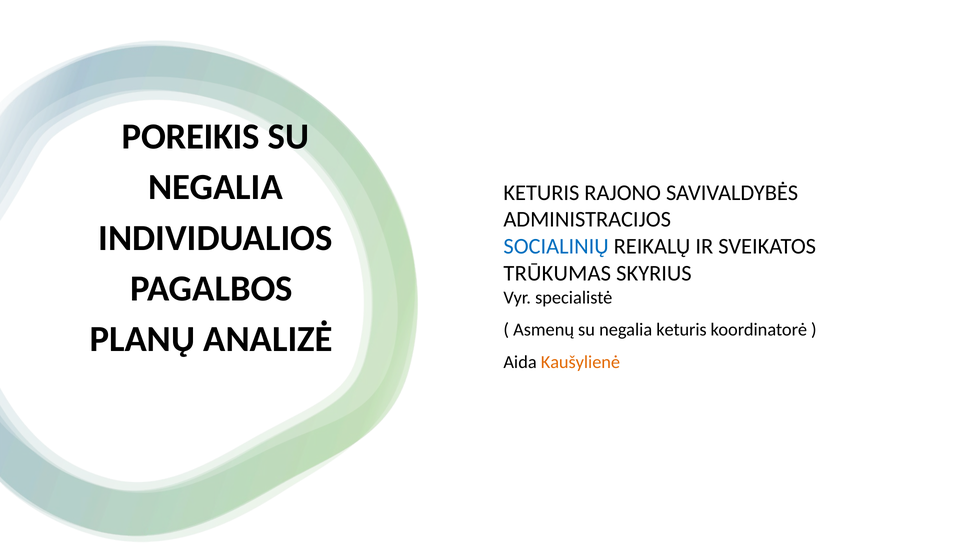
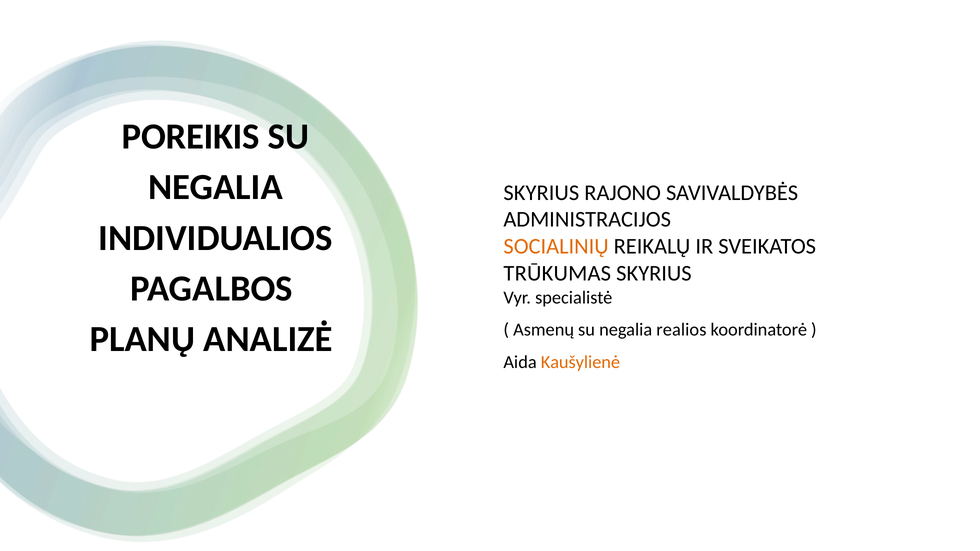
KETURIS: KETURIS -> SKYRIUS (541, 193)
SOCIALINIŲ colour: blue -> orange (556, 247)
negalia keturis: keturis -> realios (681, 330)
